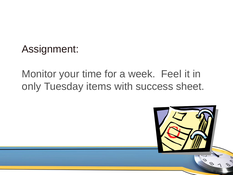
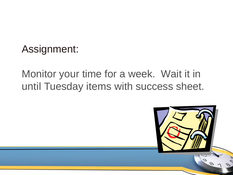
Feel: Feel -> Wait (171, 74)
only: only -> until (31, 86)
